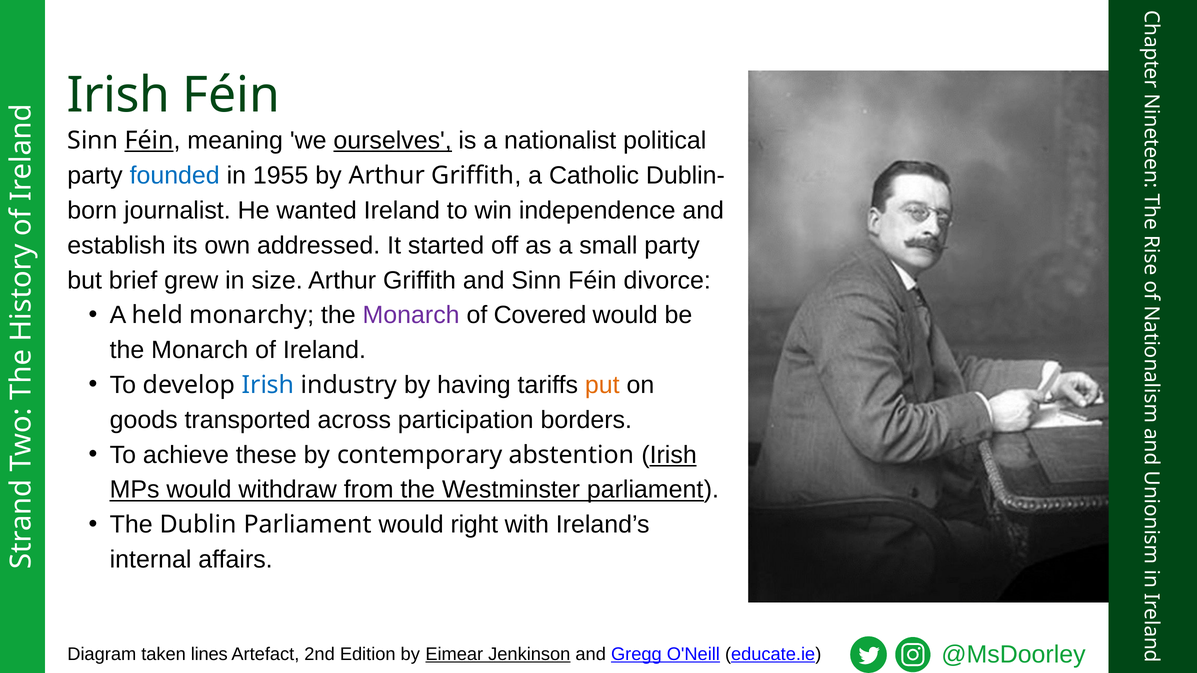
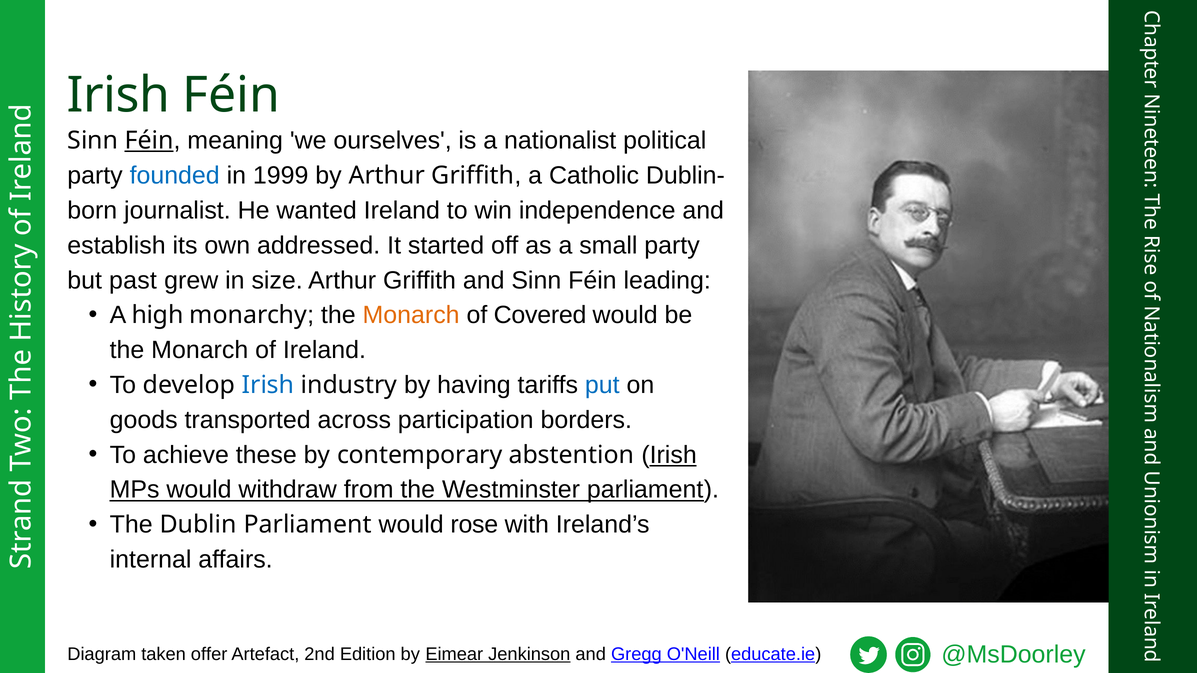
ourselves underline: present -> none (393, 141)
1955: 1955 -> 1999 (281, 176)
brief: brief -> past (133, 280)
divorce: divorce -> leading (667, 280)
held: held -> high (158, 315)
Monarch colour: purple -> orange (411, 315)
put colour: orange -> blue (602, 385)
right: right -> rose (474, 525)
lines: lines -> offer (209, 654)
